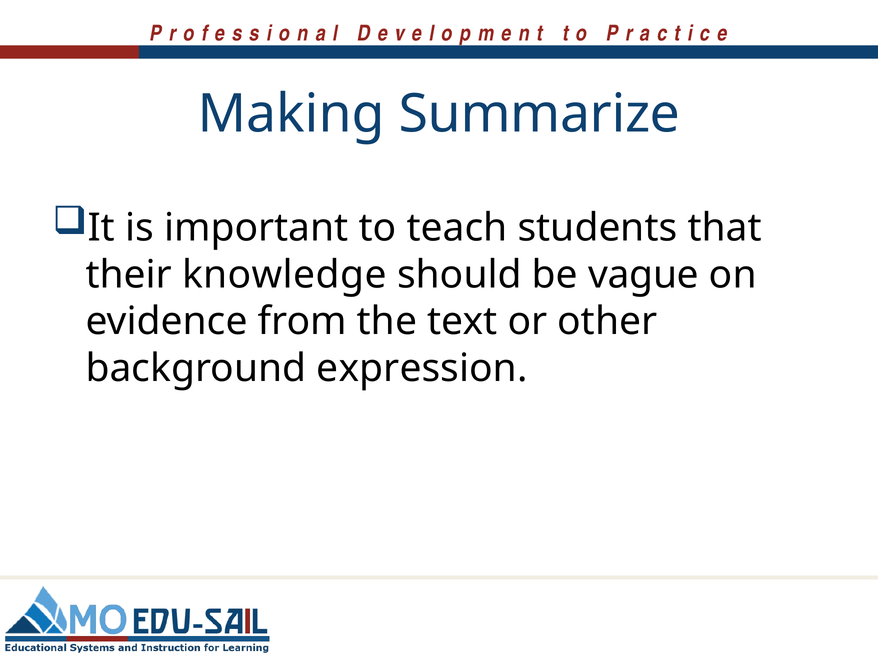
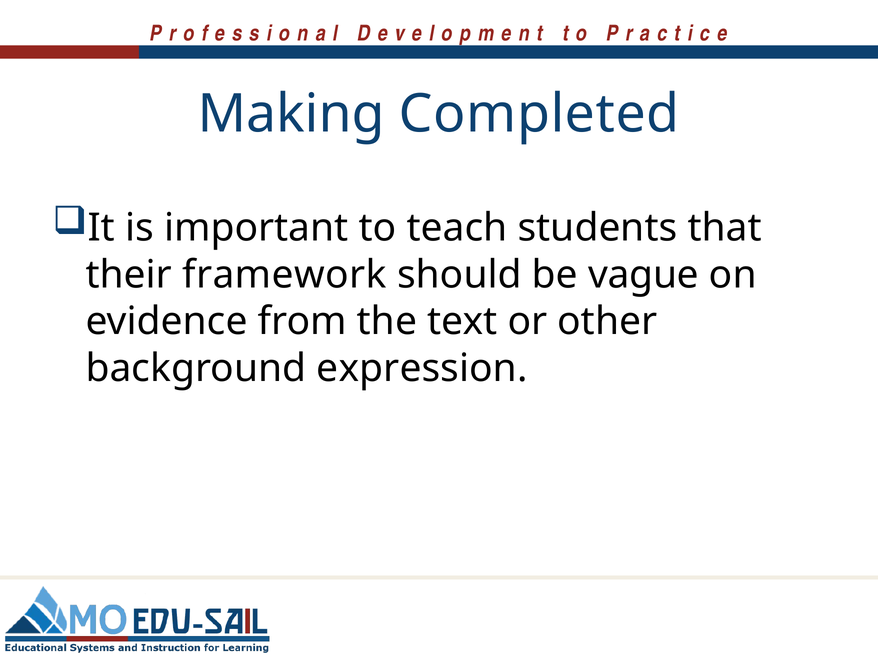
Summarize: Summarize -> Completed (539, 114)
knowledge: knowledge -> framework (284, 275)
